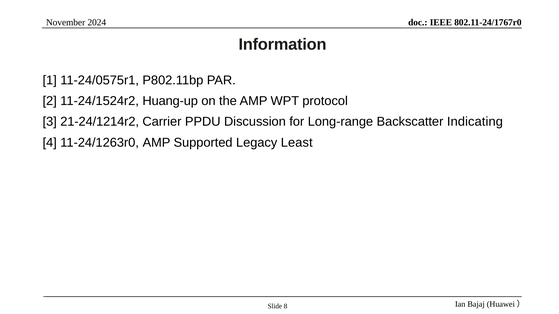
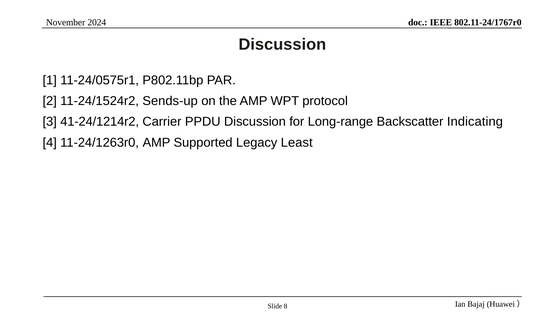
Information: Information -> Discussion (282, 45)
Huang-up: Huang-up -> Sends-up (170, 101)
21-24/1214r2: 21-24/1214r2 -> 41-24/1214r2 (100, 122)
